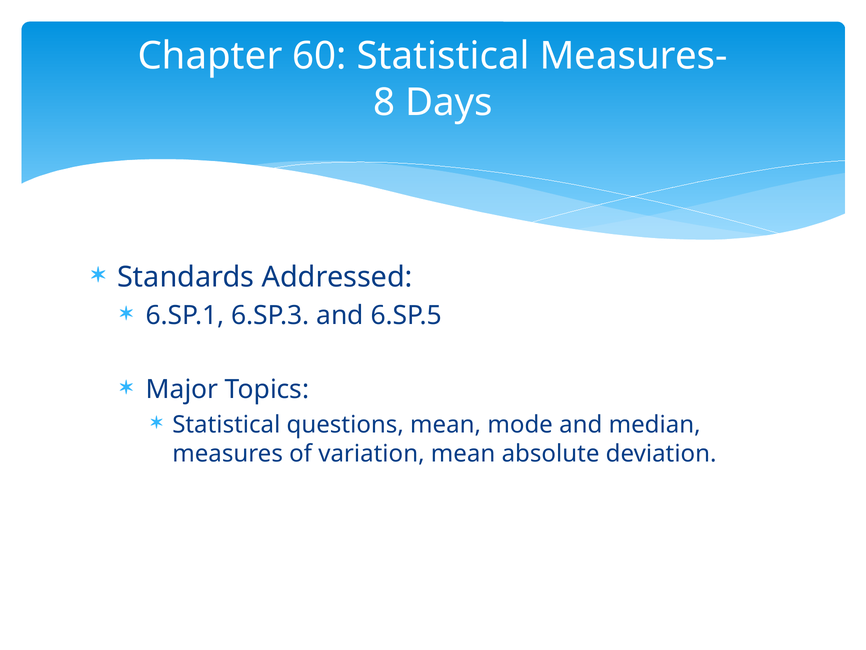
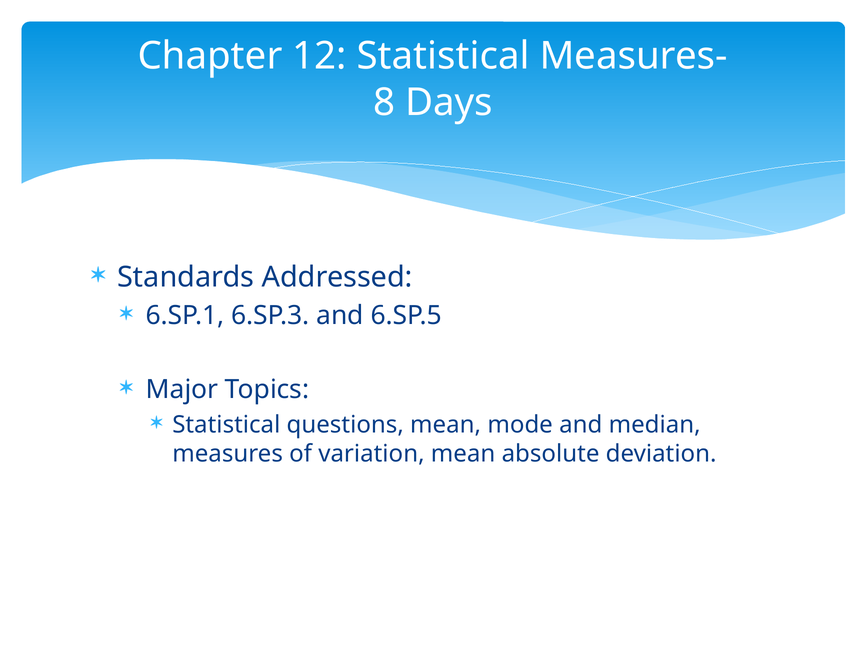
60: 60 -> 12 (320, 56)
